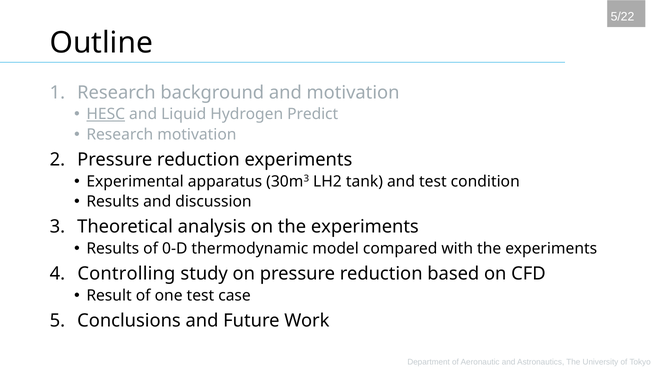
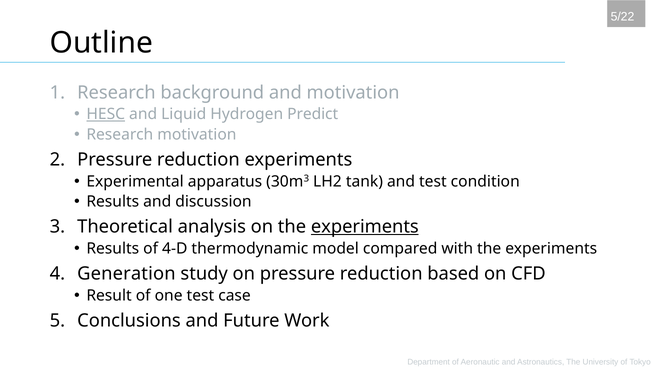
experiments underline: none -> present (365, 227)
0-D: 0-D -> 4-D (175, 248)
Controlling: Controlling -> Generation (126, 274)
